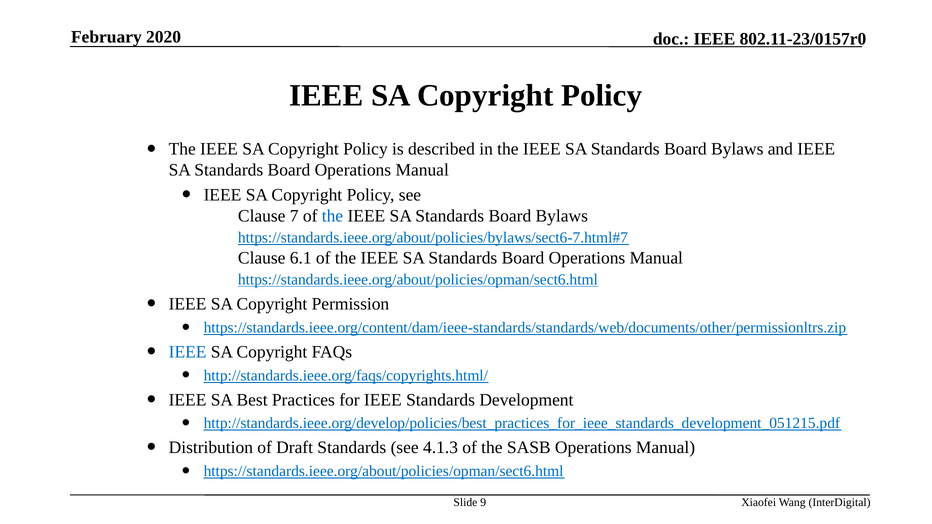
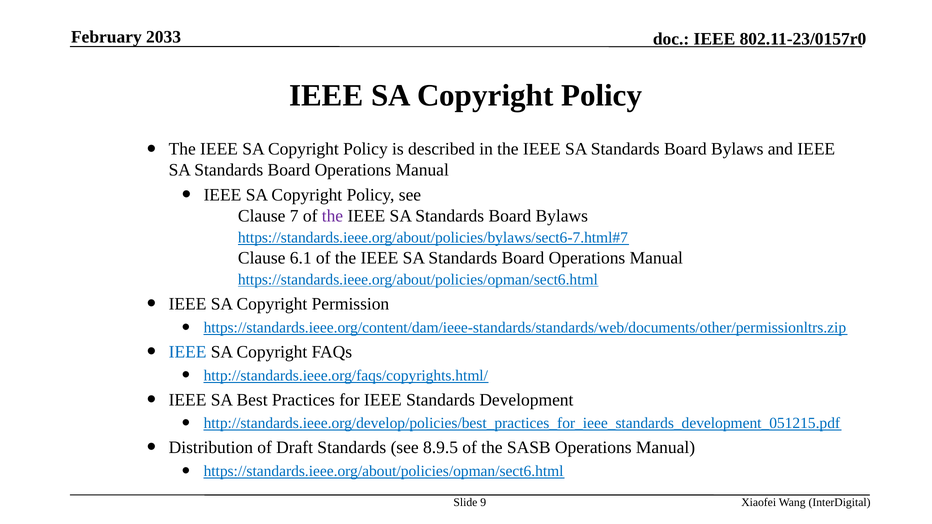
2020: 2020 -> 2033 (164, 37)
the colour: blue -> purple (332, 216)
4.1.3: 4.1.3 -> 8.9.5 (441, 448)
